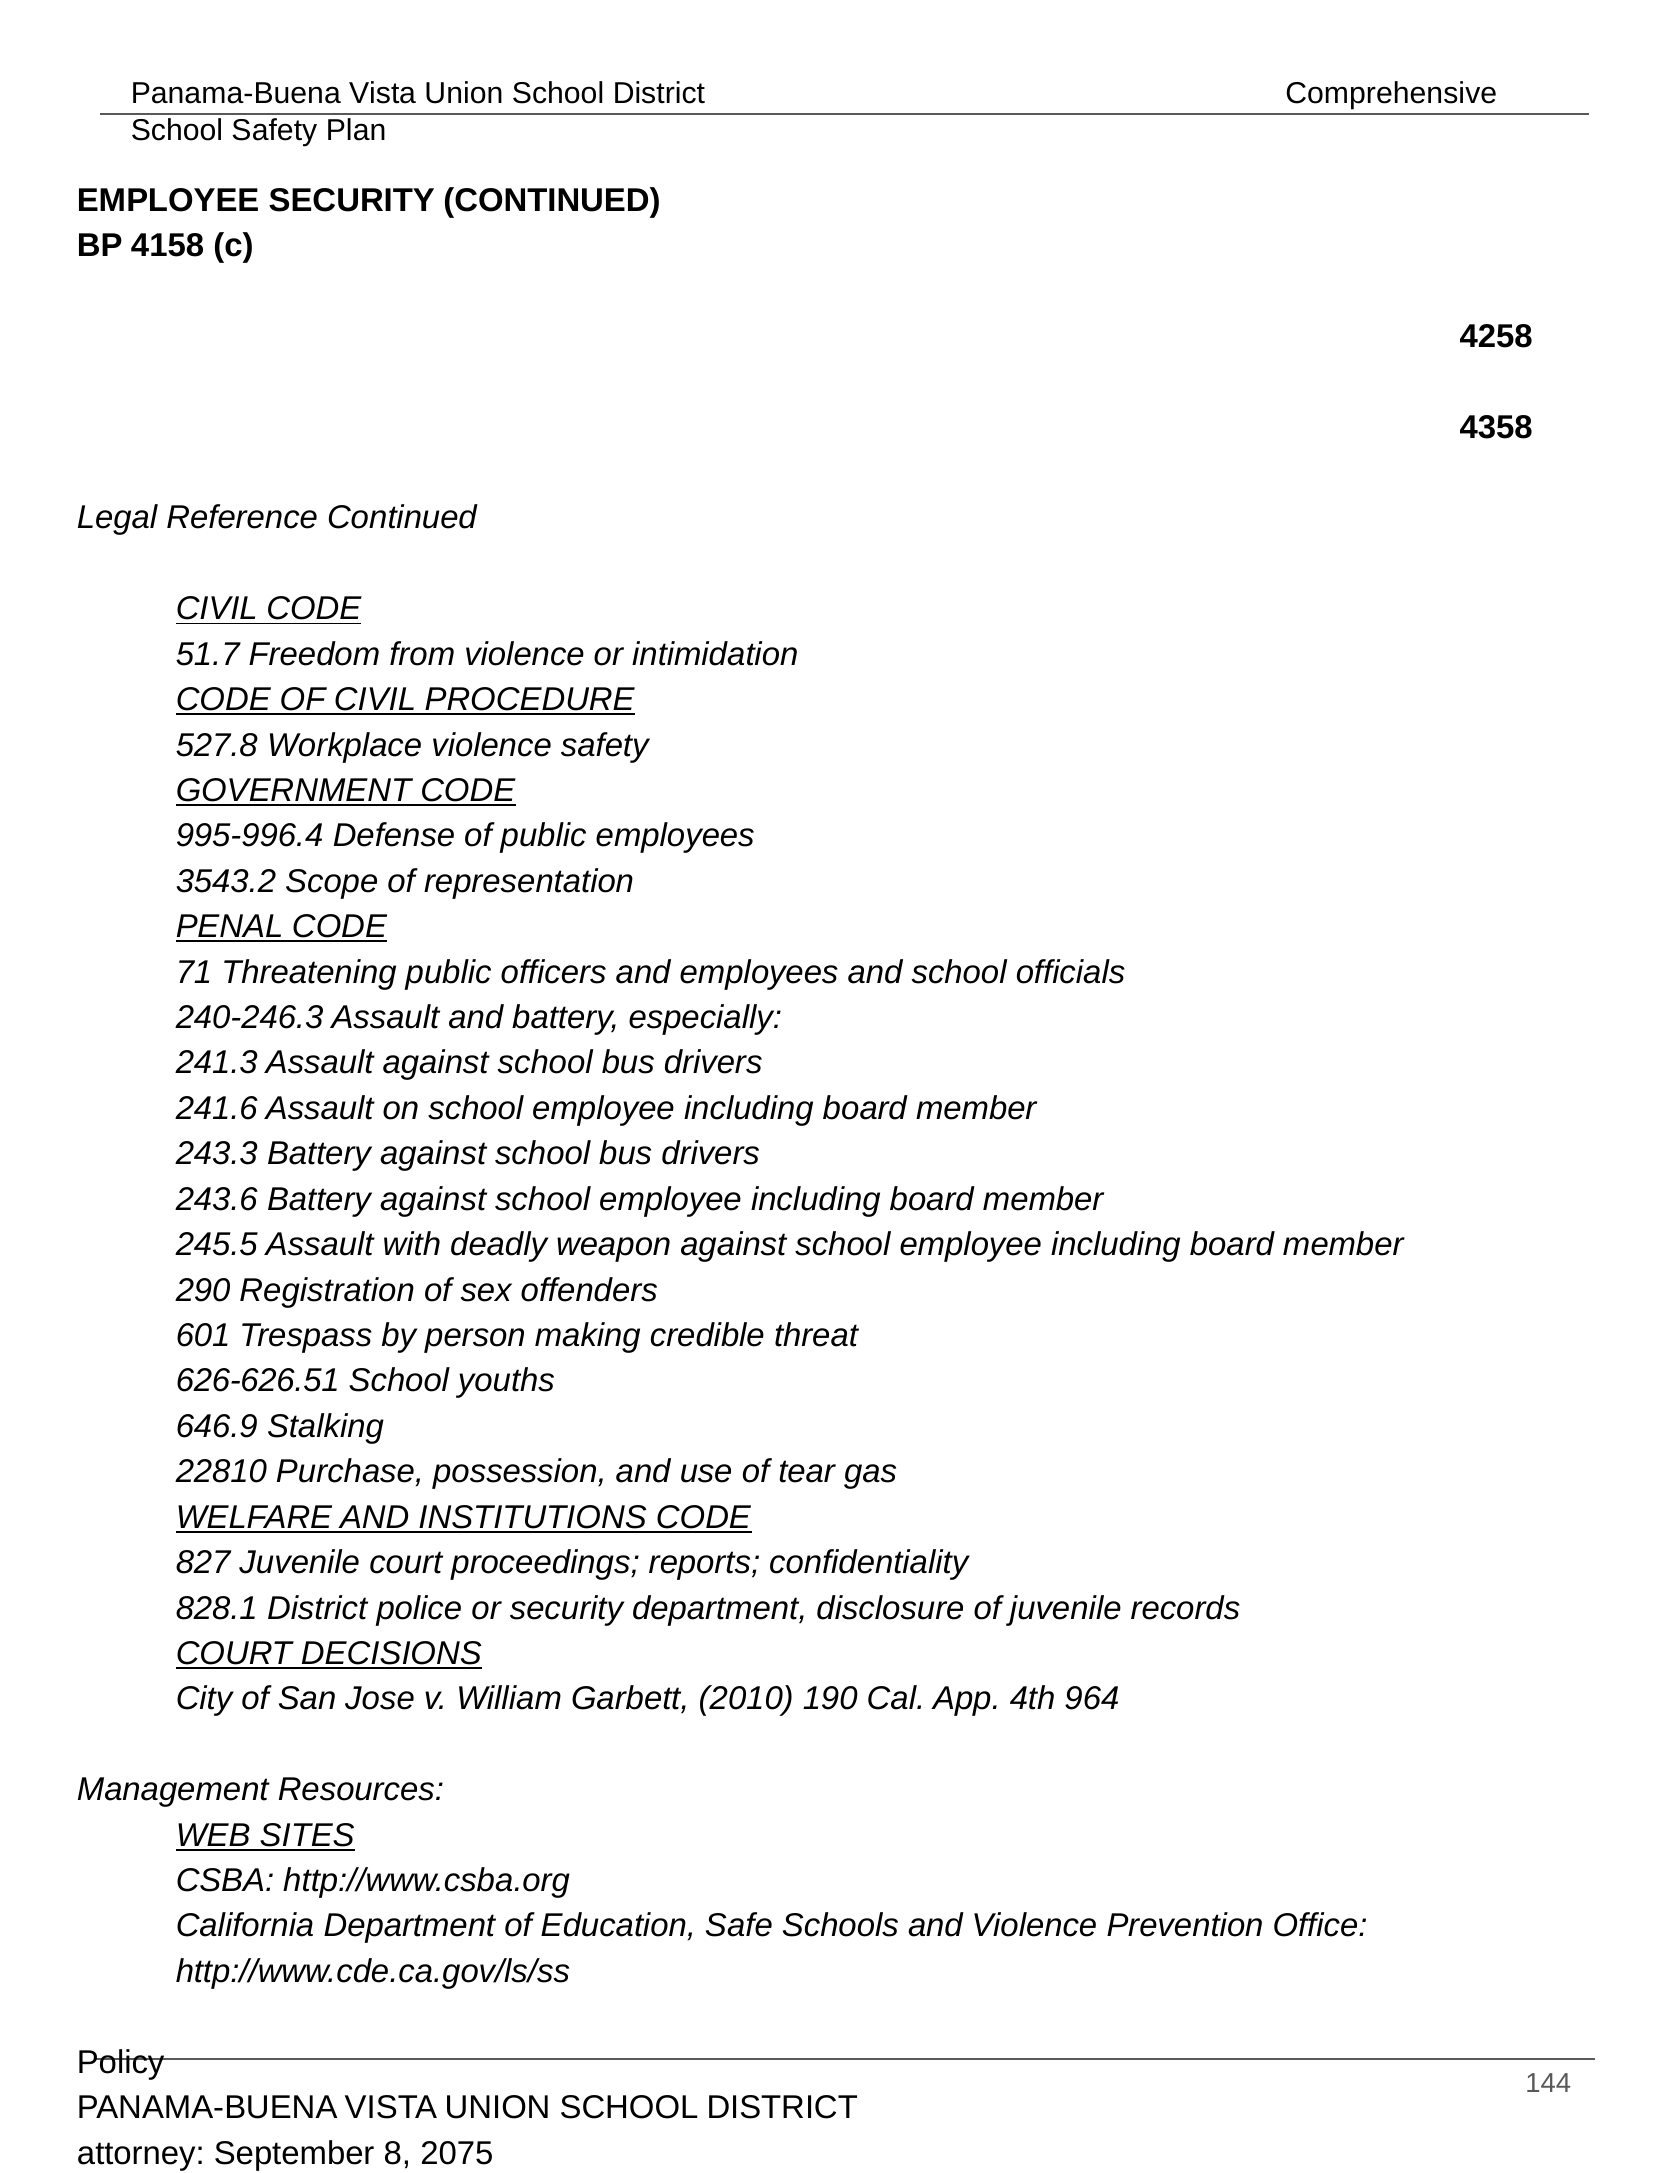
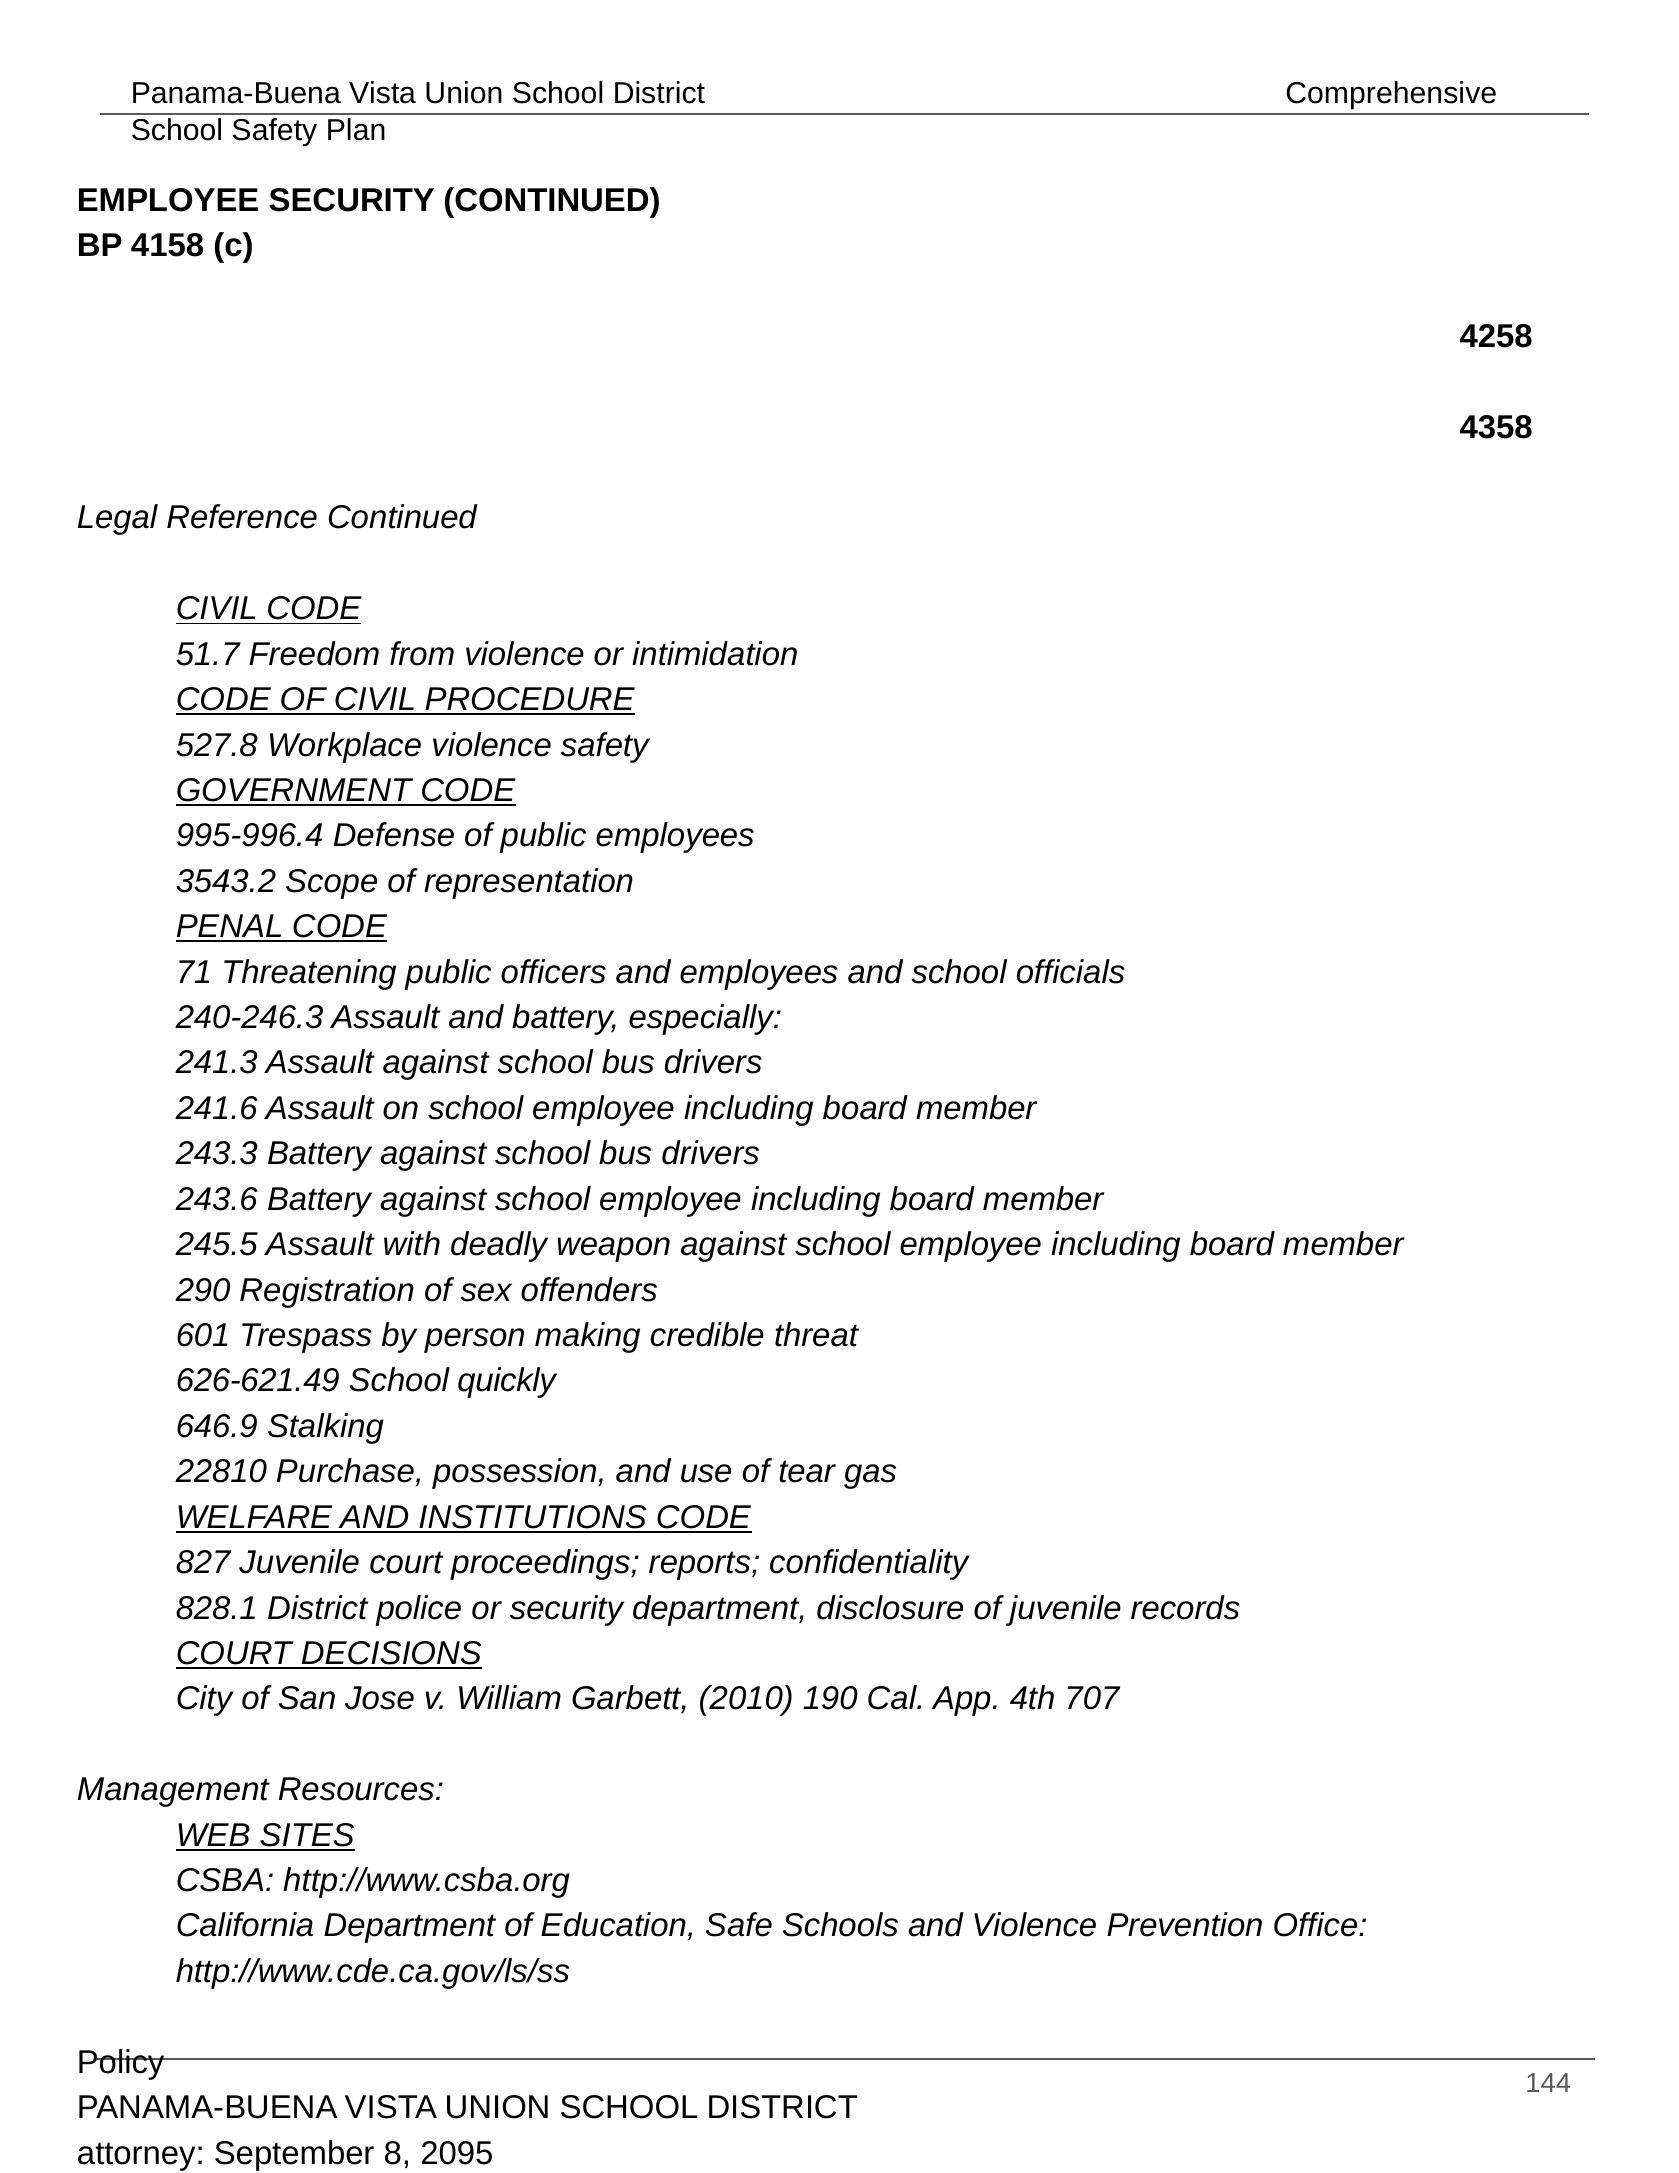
626-626.51: 626-626.51 -> 626-621.49 (258, 1381)
youths: youths -> quickly (507, 1381)
964: 964 -> 707 (1092, 1699)
2075: 2075 -> 2095 (457, 2153)
